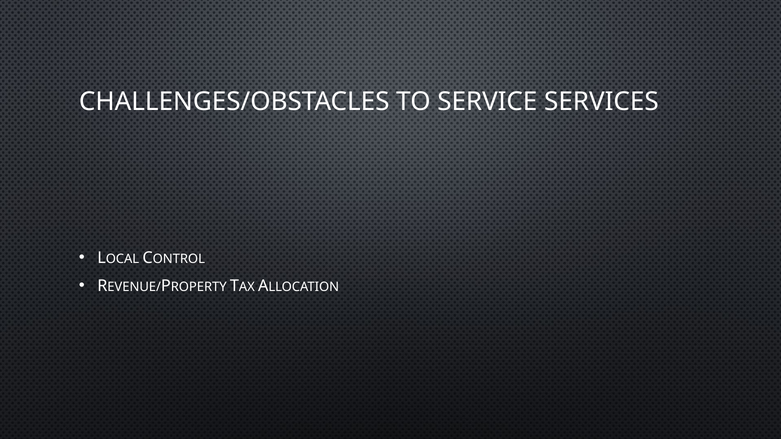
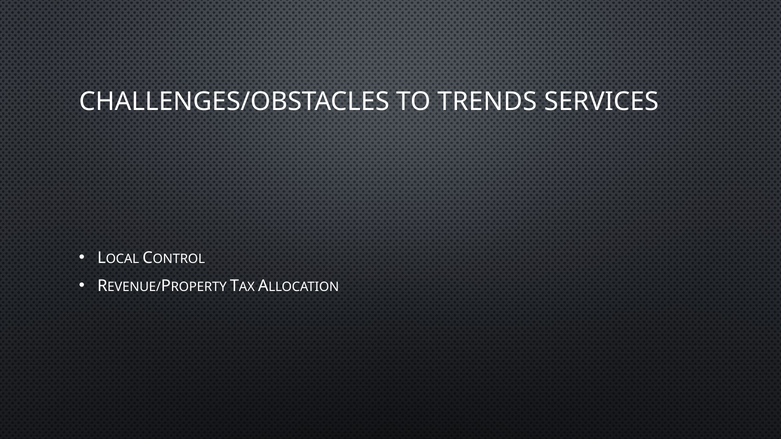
SERVICE: SERVICE -> TRENDS (487, 102)
